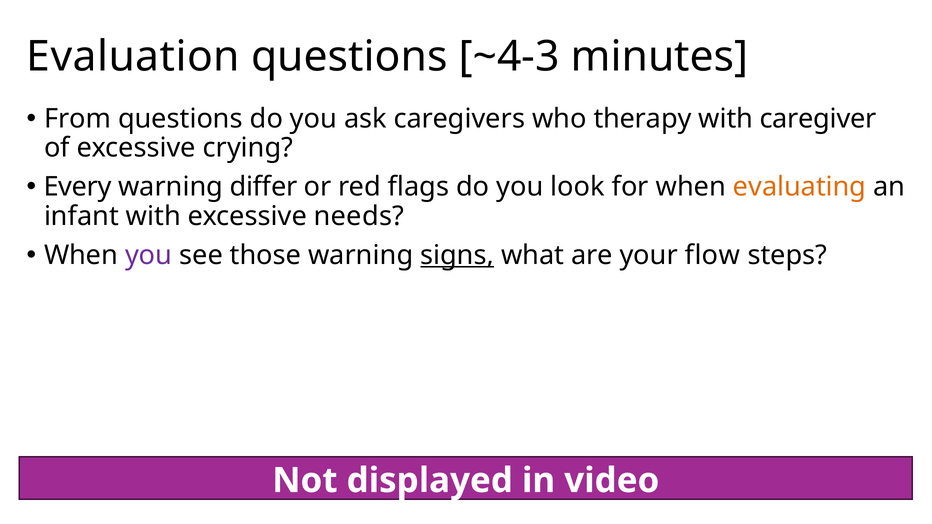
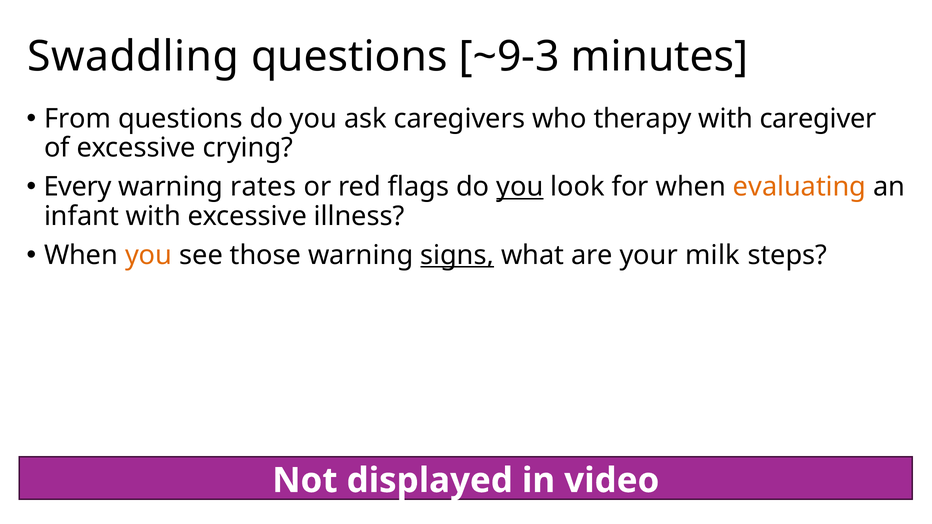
Evaluation: Evaluation -> Swaddling (133, 57)
~4-3: ~4-3 -> ~9-3 (509, 57)
differ: differ -> rates (263, 187)
you underline: none -> present (520, 187)
needs: needs -> illness (359, 216)
you colour: purple -> orange (149, 255)
flow: flow -> milk (712, 255)
